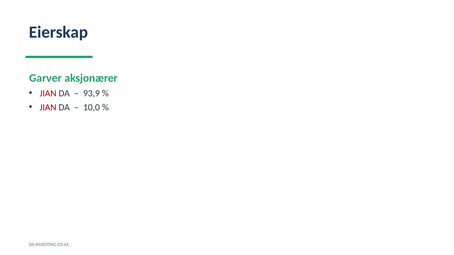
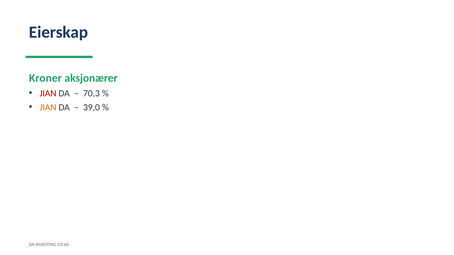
Garver: Garver -> Kroner (45, 78)
93,9: 93,9 -> 70,3 (91, 93)
JIAN colour: red -> orange (48, 108)
10,0: 10,0 -> 39,0 (91, 108)
